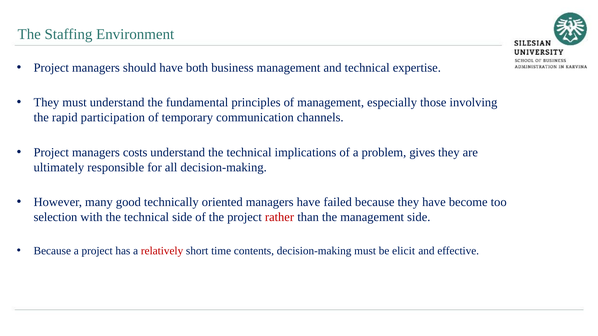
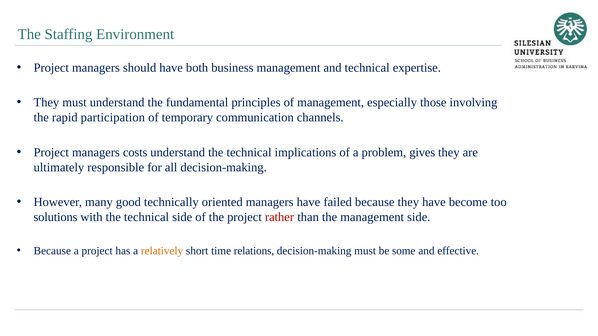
selection: selection -> solutions (56, 217)
relatively colour: red -> orange (162, 251)
contents: contents -> relations (254, 251)
elicit: elicit -> some (404, 251)
